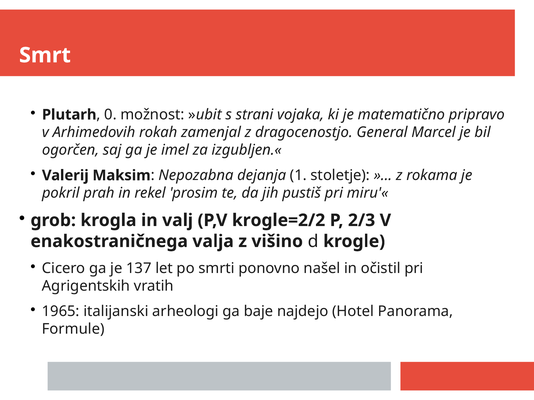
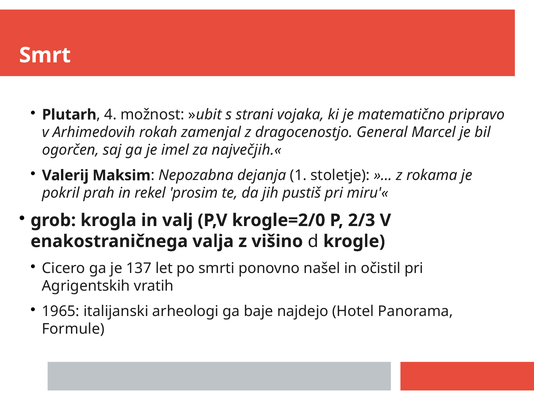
0: 0 -> 4 (110, 115)
izgubljen.«: izgubljen.« -> največjih.« (246, 150)
krogle=2/2: krogle=2/2 -> krogle=2/0 (279, 221)
